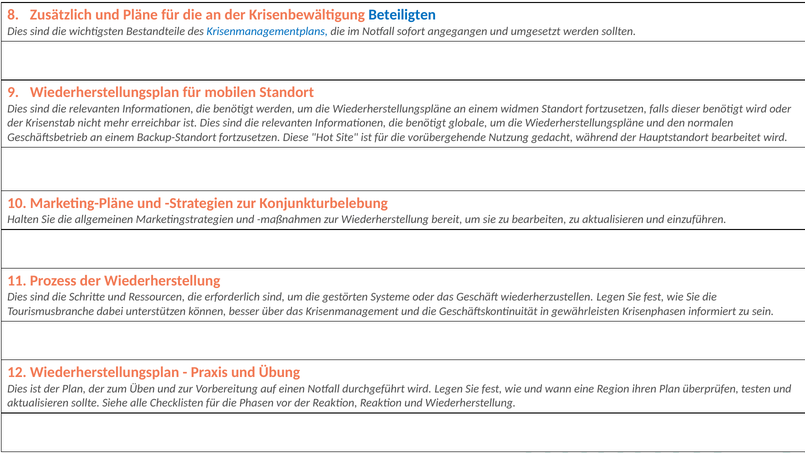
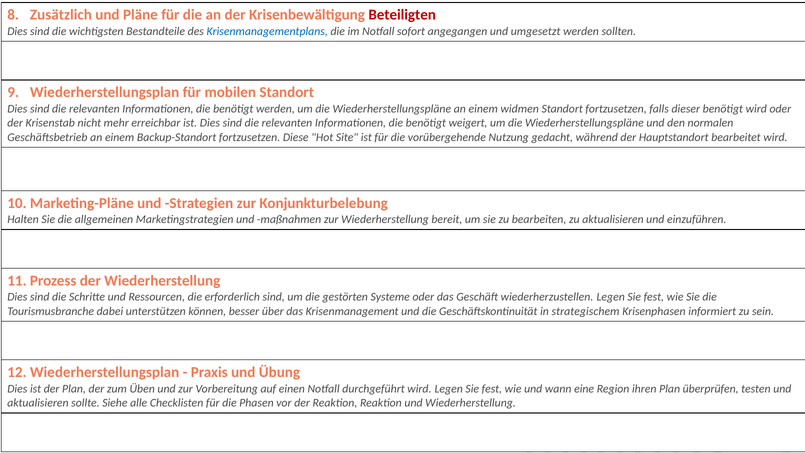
Beteiligten colour: blue -> red (402, 15)
globale: globale -> weigert (468, 123)
gewährleisten: gewährleisten -> strategischem (586, 311)
